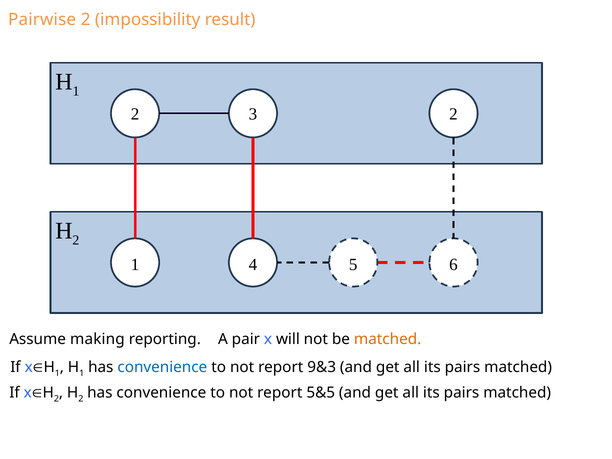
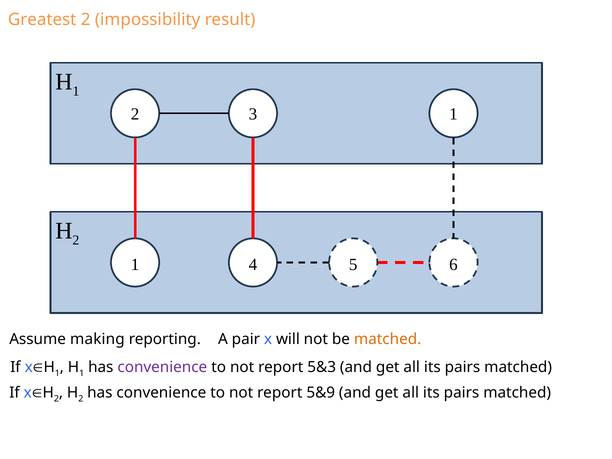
Pairwise: Pairwise -> Greatest (42, 20)
3 2: 2 -> 1 (453, 114)
convenience colour: blue -> purple (162, 367)
9&3: 9&3 -> 5&3 (322, 367)
5&5: 5&5 -> 5&9 (321, 393)
